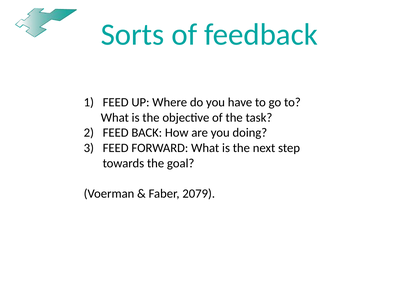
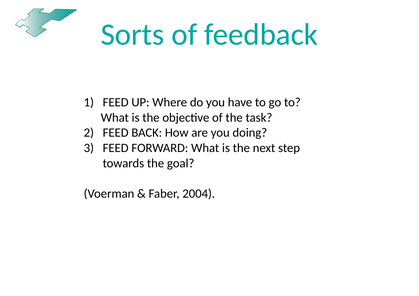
2079: 2079 -> 2004 (199, 193)
